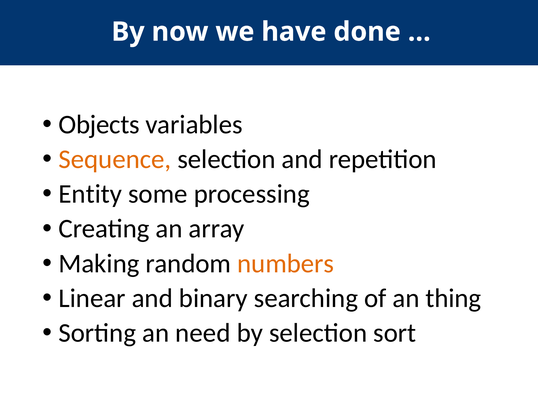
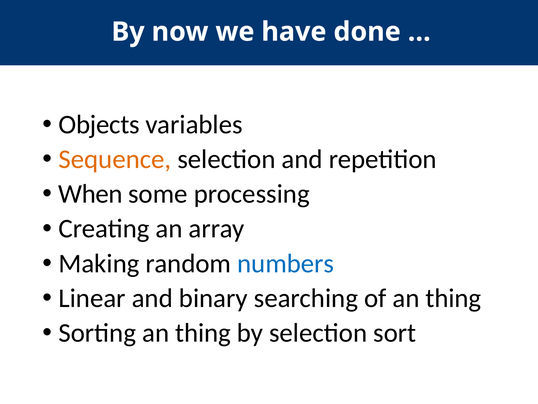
Entity: Entity -> When (90, 194)
numbers colour: orange -> blue (286, 263)
Sorting an need: need -> thing (203, 332)
